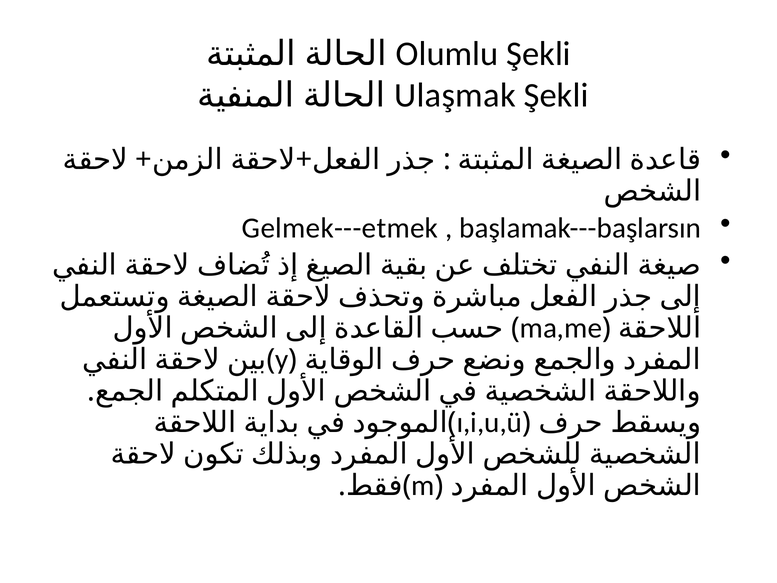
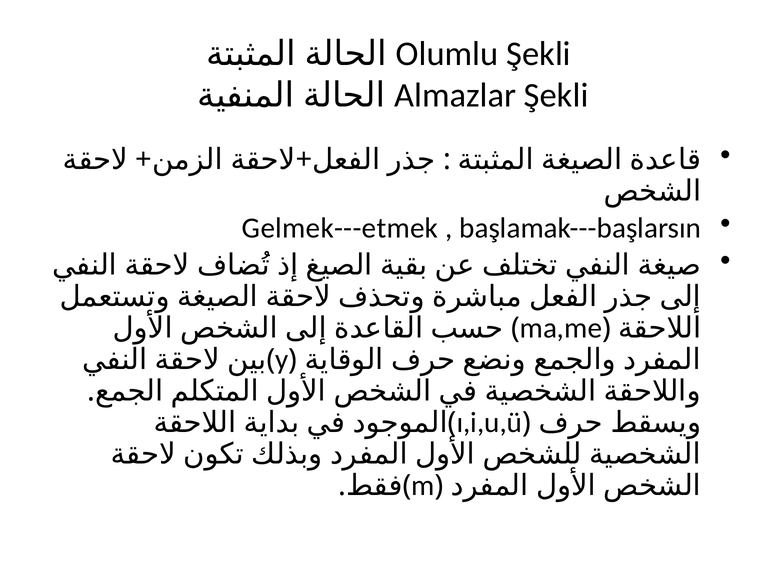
Ulaşmak: Ulaşmak -> Almazlar (455, 95)
